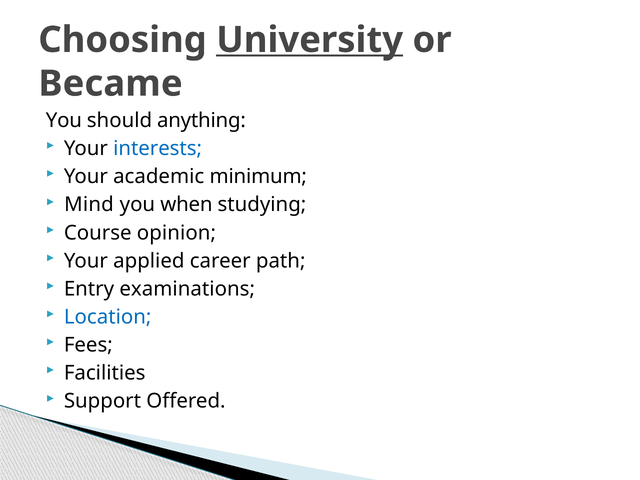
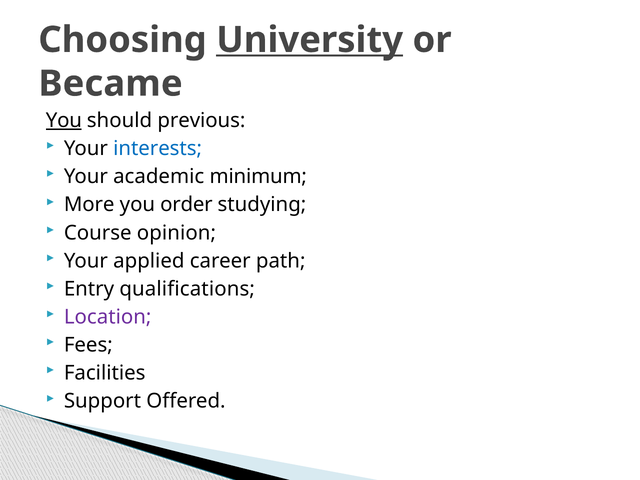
You underline: none -> present (64, 121)
anything: anything -> previous (201, 121)
Mind: Mind -> More (89, 205)
when: when -> order (186, 205)
examinations: examinations -> qualifications (187, 289)
Location colour: blue -> purple (108, 317)
